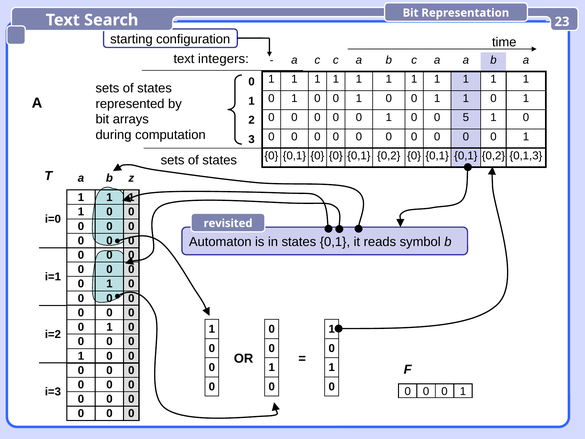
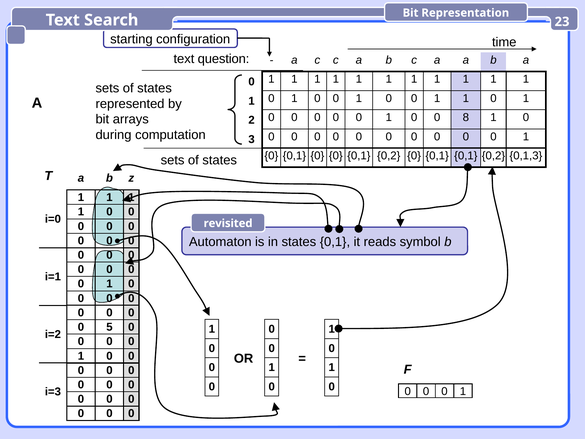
integers: integers -> question (224, 59)
5: 5 -> 8 (466, 117)
1: 1 -> 5 (109, 327)
